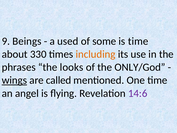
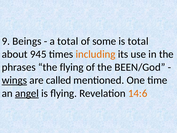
a used: used -> total (68, 41)
is time: time -> total (138, 41)
330: 330 -> 945 (38, 54)
the looks: looks -> flying (72, 67)
ONLY/God: ONLY/God -> BEEN/God (140, 67)
angel underline: none -> present (27, 93)
14:6 colour: purple -> orange (138, 93)
